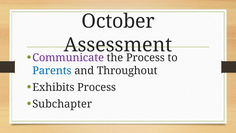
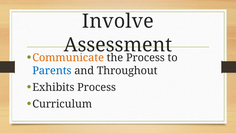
October: October -> Involve (118, 21)
Communicate colour: purple -> orange (68, 58)
Subchapter: Subchapter -> Curriculum (62, 104)
